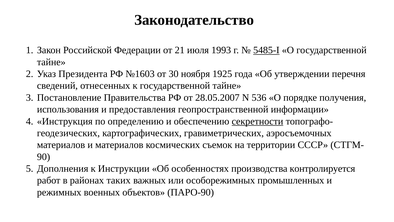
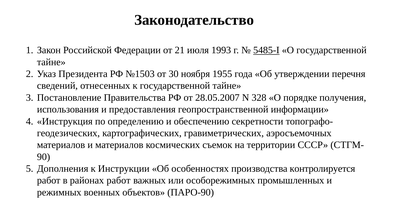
№1603: №1603 -> №1503 (140, 74)
1925: 1925 -> 1955 (222, 74)
536: 536 -> 328 (259, 97)
секретности underline: present -> none (257, 121)
районах таких: таких -> работ (119, 180)
